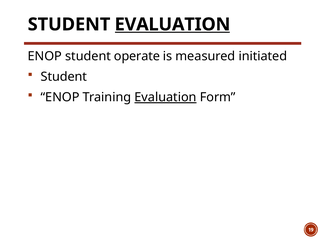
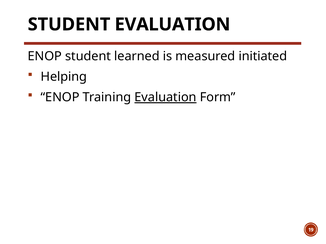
EVALUATION underline: present -> none (172, 24)
operate: operate -> learned (137, 56)
Student: Student -> Helping (64, 77)
